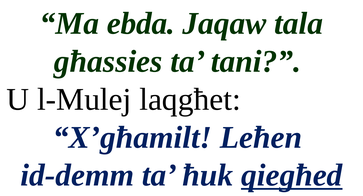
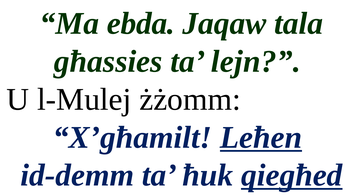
tani: tani -> lejn (256, 61)
laqgħet: laqgħet -> żżomm (190, 99)
Leħen underline: none -> present (261, 137)
